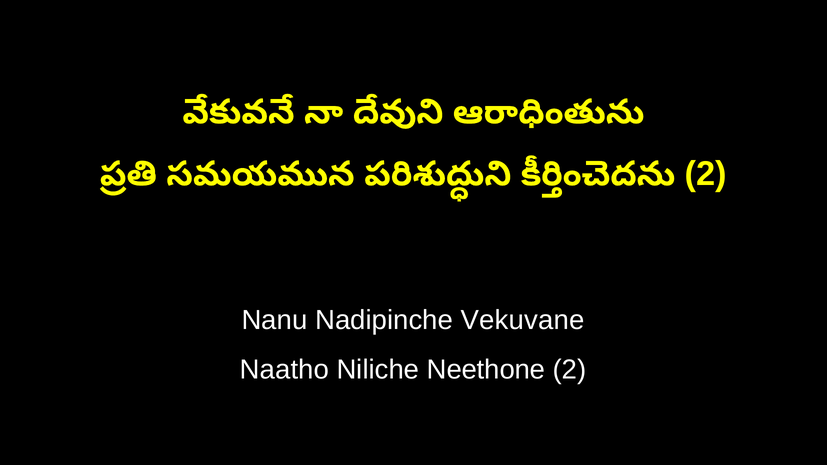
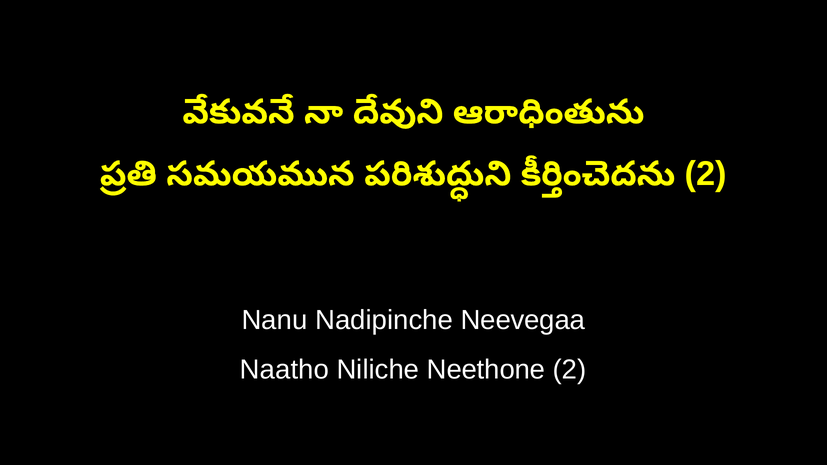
Vekuvane: Vekuvane -> Neevegaa (523, 320)
